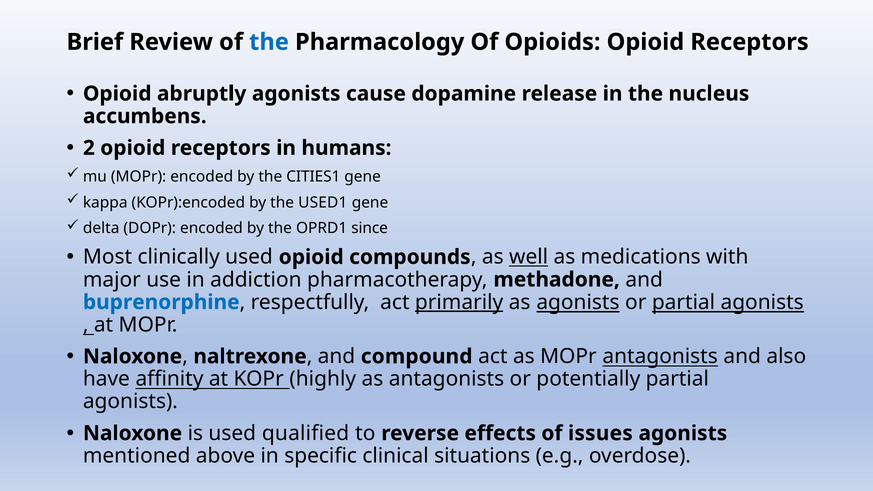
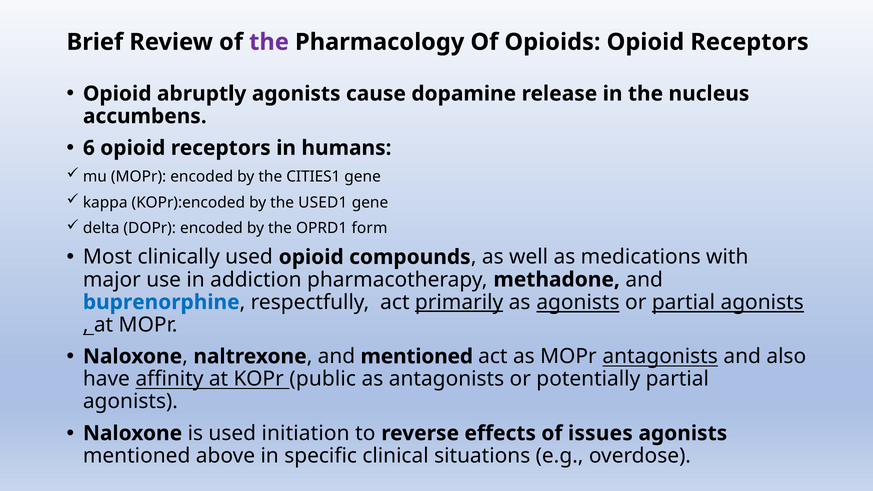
the colour: blue -> purple (269, 42)
2: 2 -> 6 (89, 148)
since: since -> form (370, 228)
well underline: present -> none (529, 257)
and compound: compound -> mentioned (417, 356)
highly: highly -> public (323, 379)
qualified: qualified -> initiation (306, 433)
